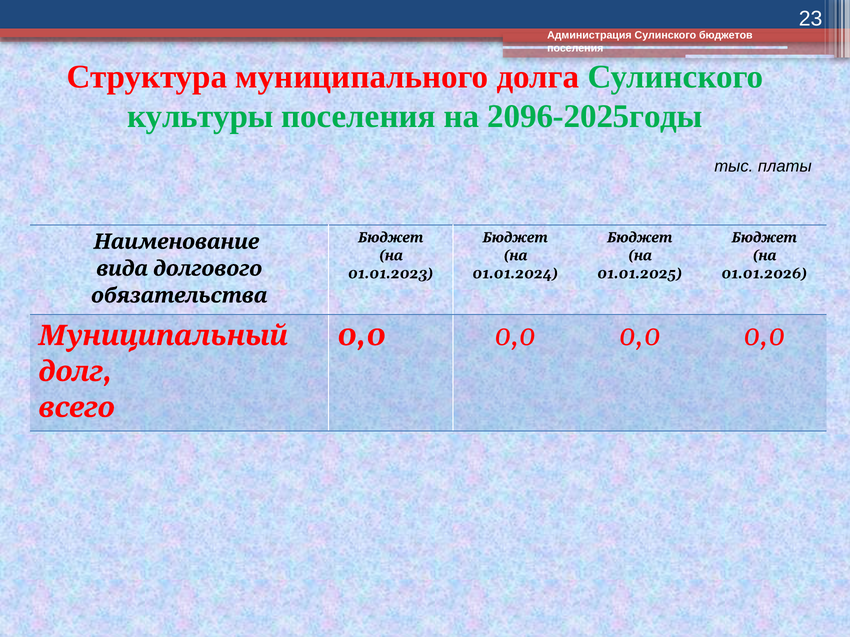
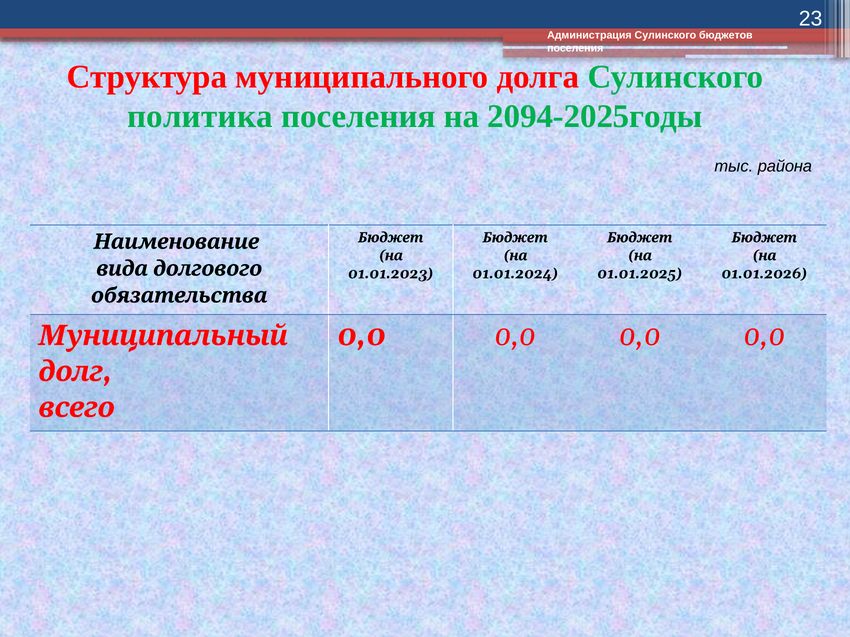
культуры: культуры -> политика (200, 117)
2096-2025годы: 2096-2025годы -> 2094-2025годы (595, 117)
платы: платы -> района (785, 167)
